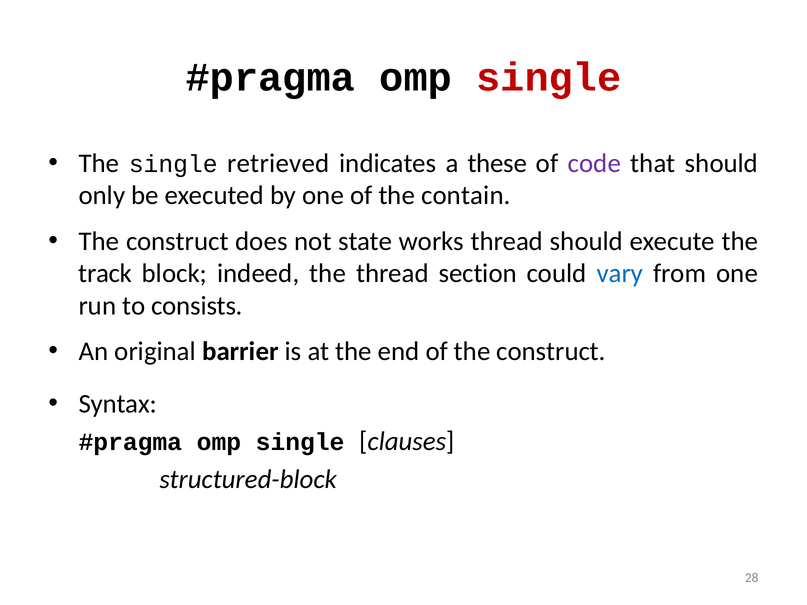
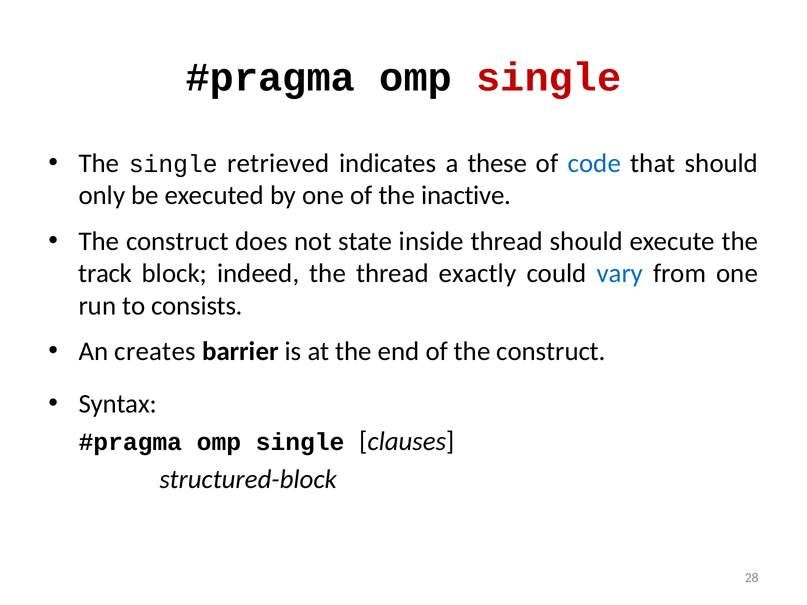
code colour: purple -> blue (594, 163)
contain: contain -> inactive (466, 196)
works: works -> inside (431, 241)
section: section -> exactly (478, 274)
original: original -> creates (155, 352)
